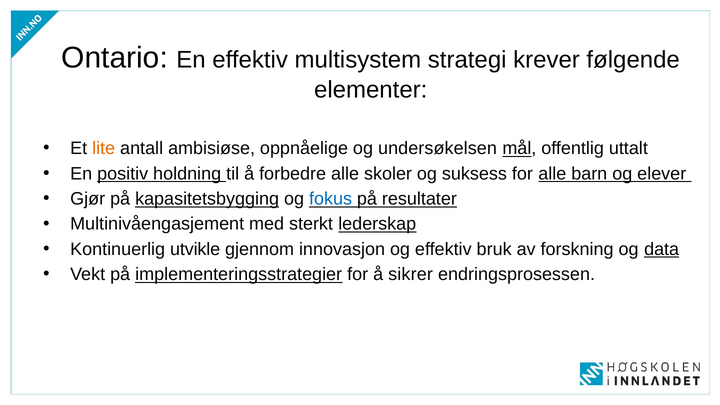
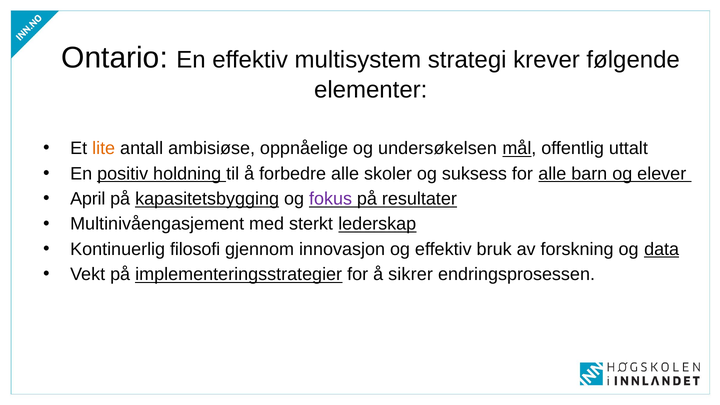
Gjør: Gjør -> April (88, 199)
fokus colour: blue -> purple (331, 199)
utvikle: utvikle -> filosofi (195, 249)
